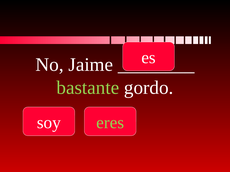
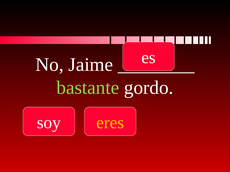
eres colour: light green -> yellow (110, 123)
